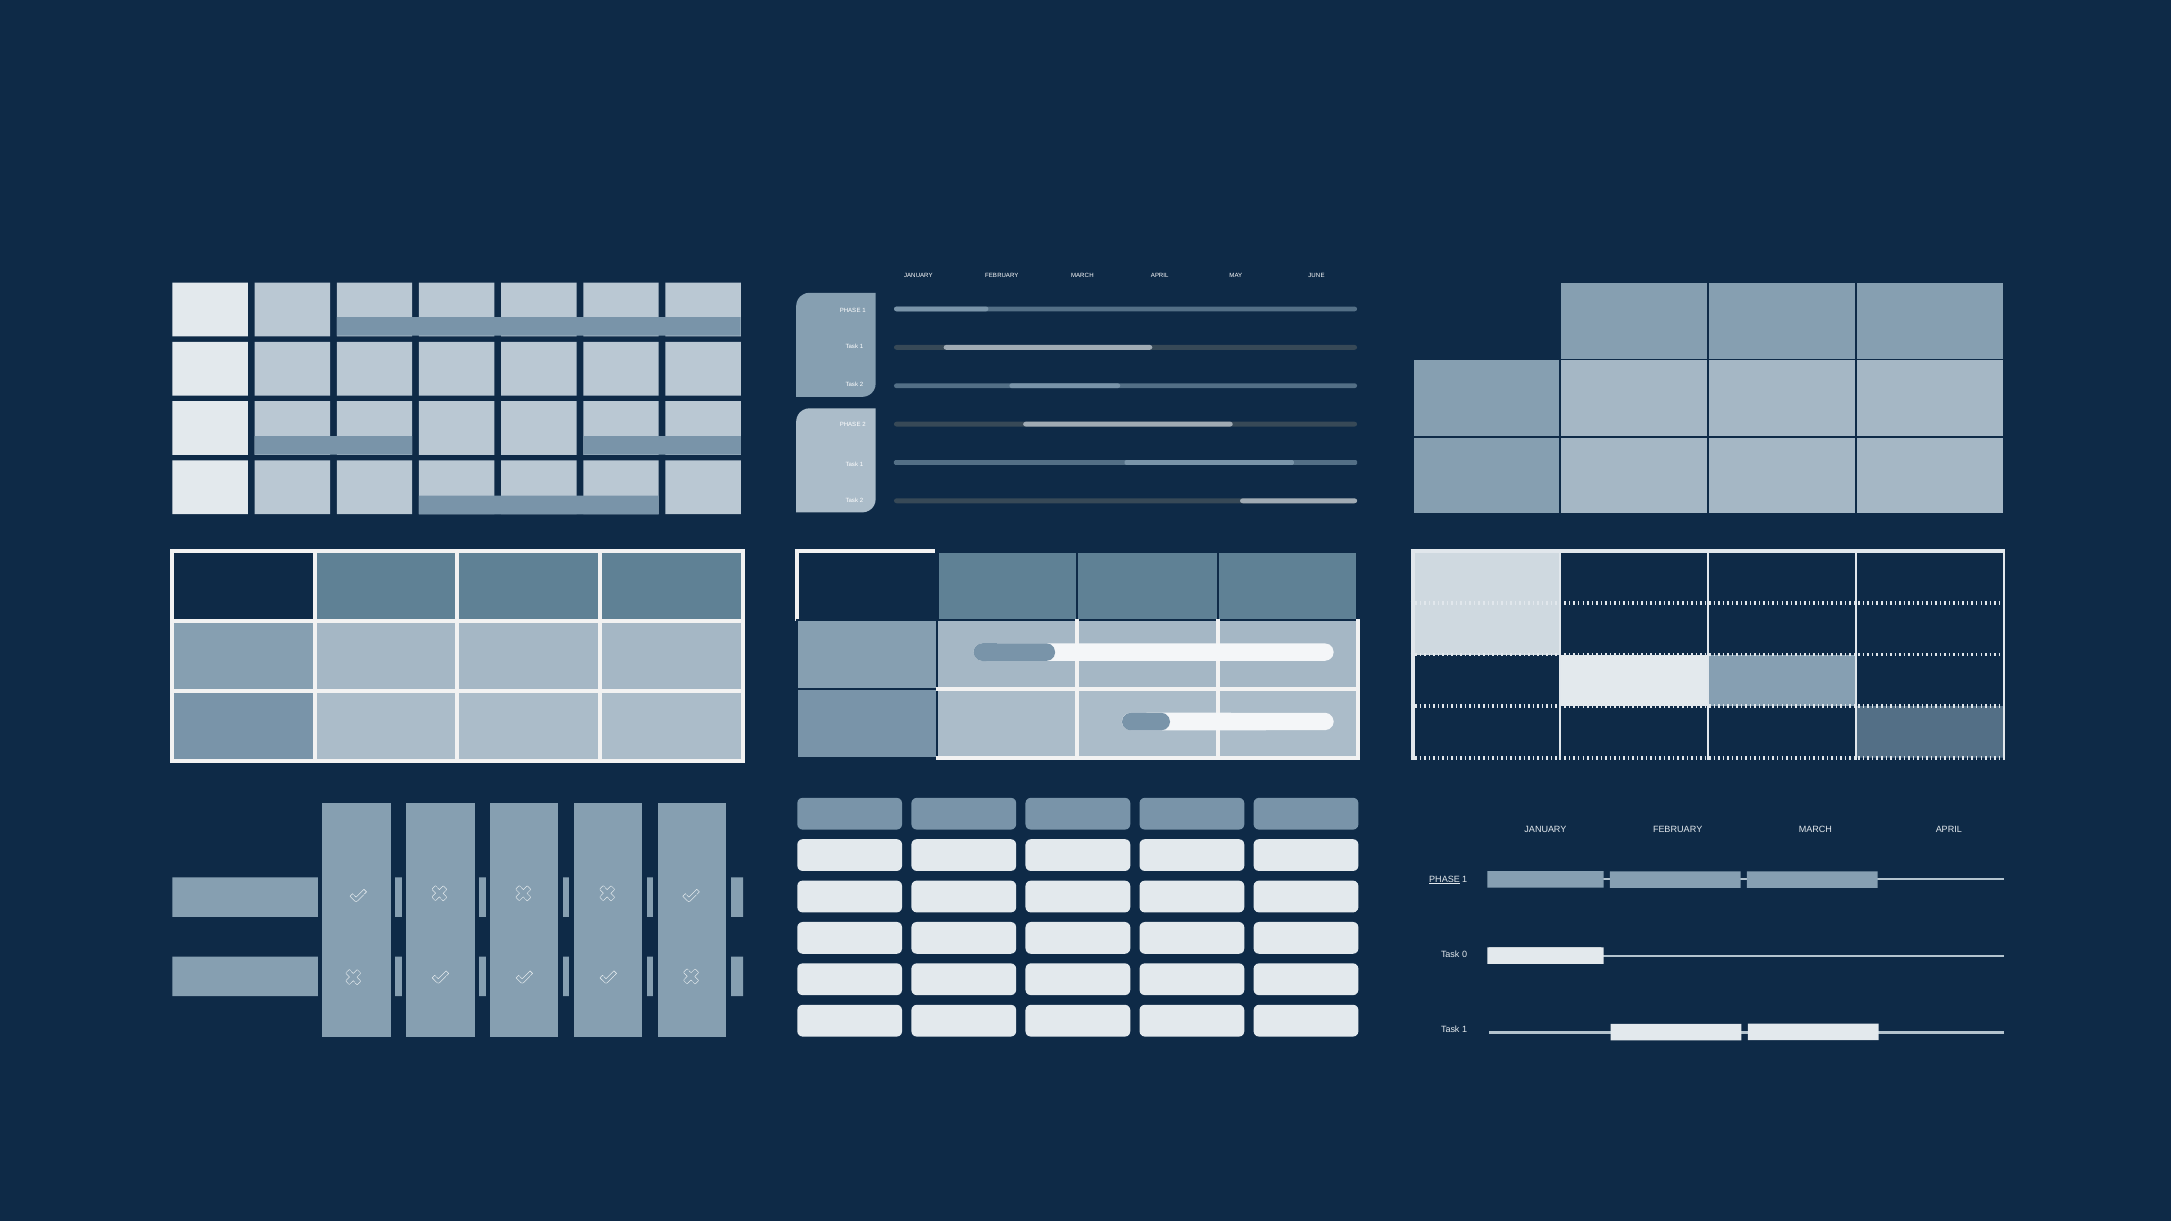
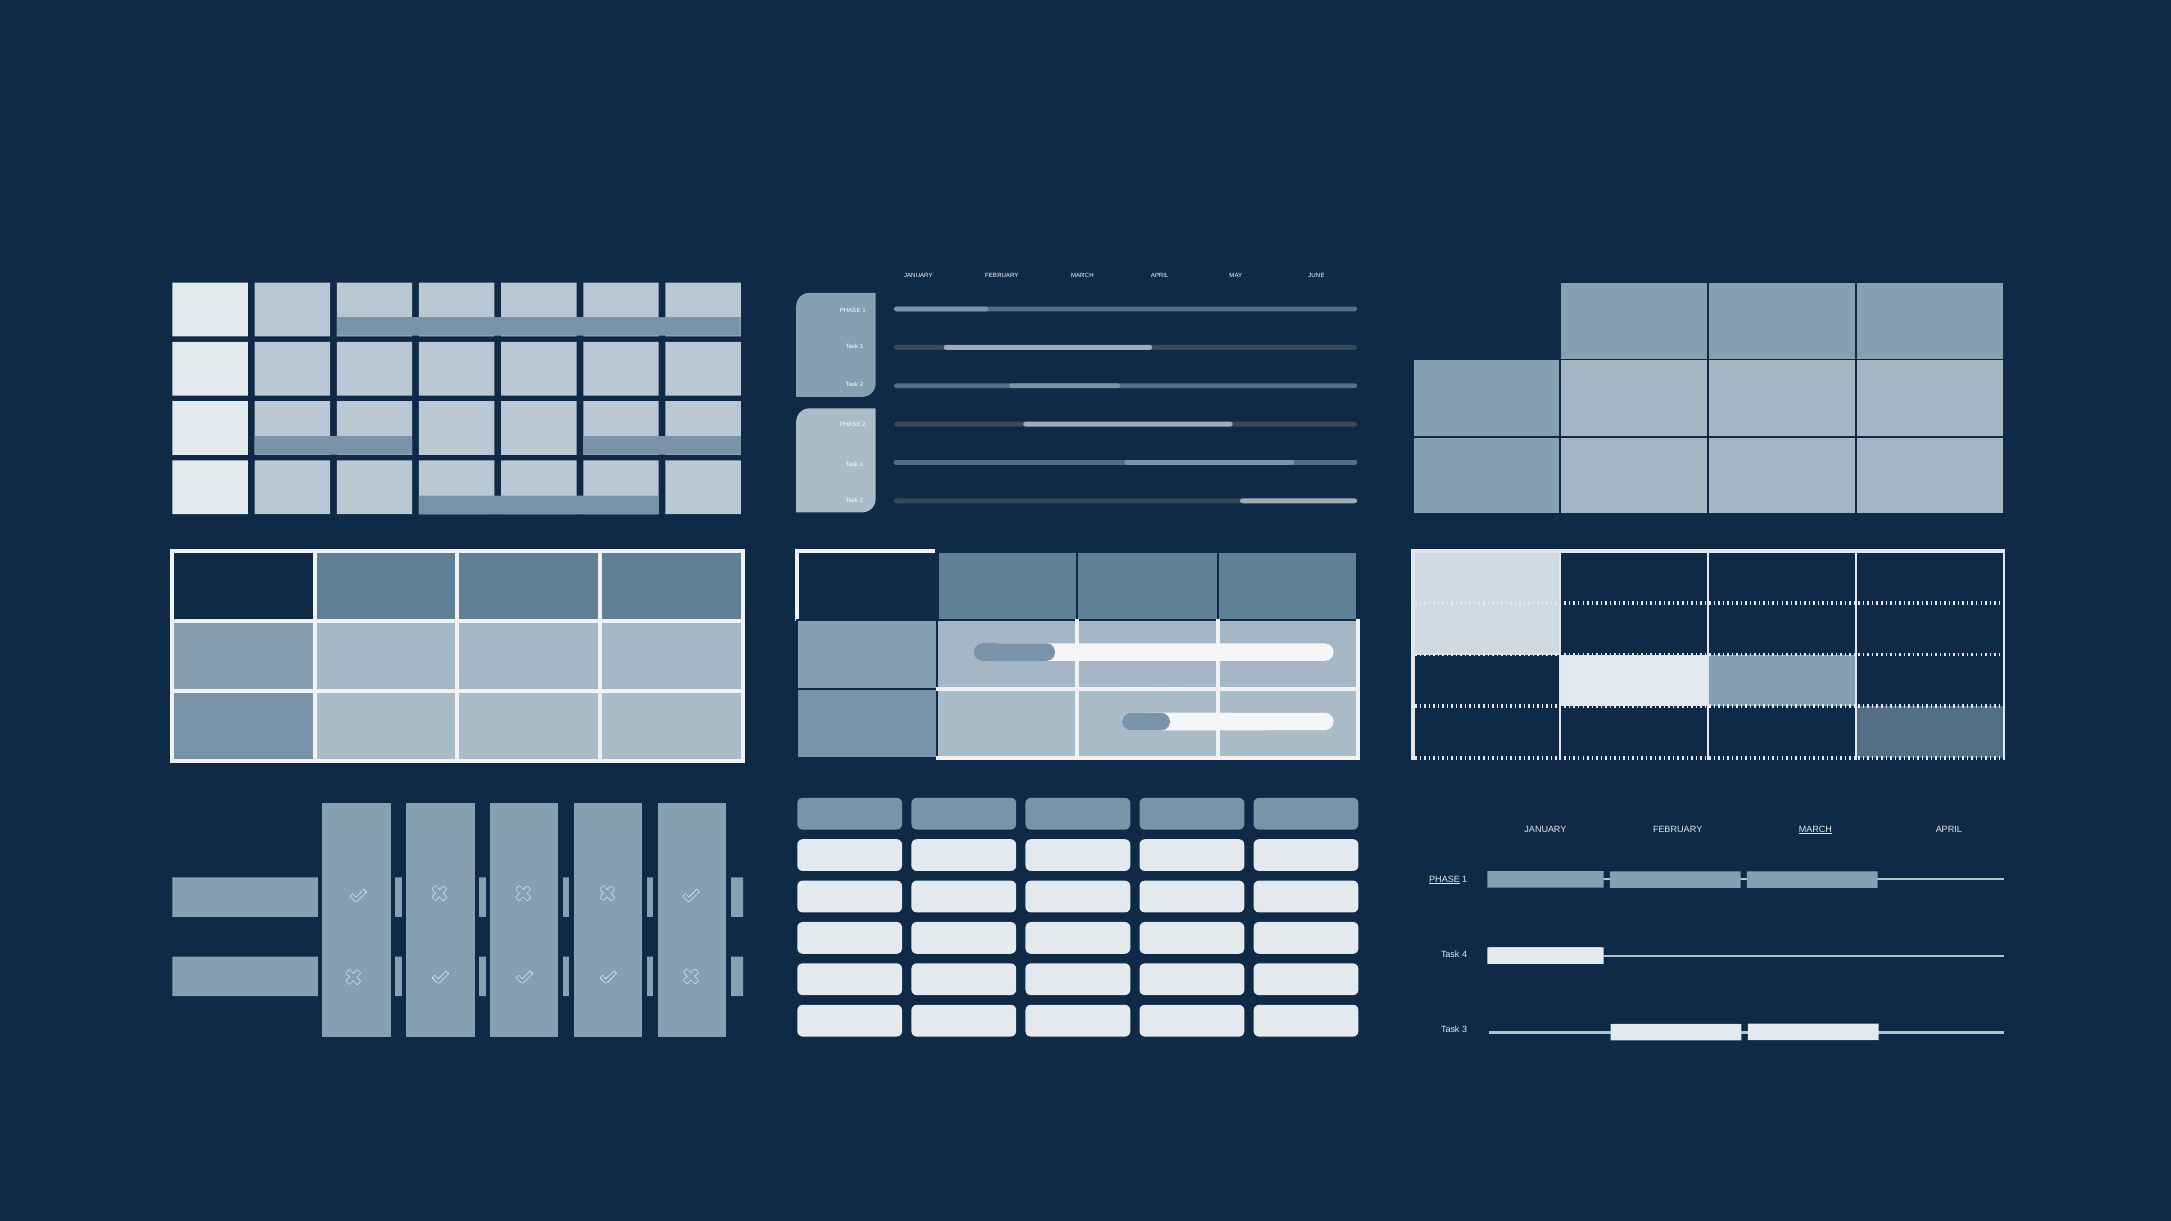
MARCH underline: none -> present (1815, 830)
0: 0 -> 4 (1465, 955)
1: 1 -> 3 (1465, 1030)
